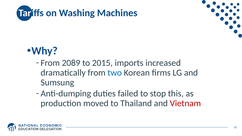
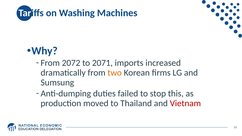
2089: 2089 -> 2072 (71, 63)
2015: 2015 -> 2071 (102, 63)
two colour: blue -> orange (115, 73)
